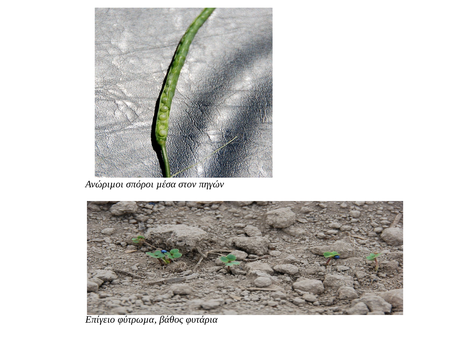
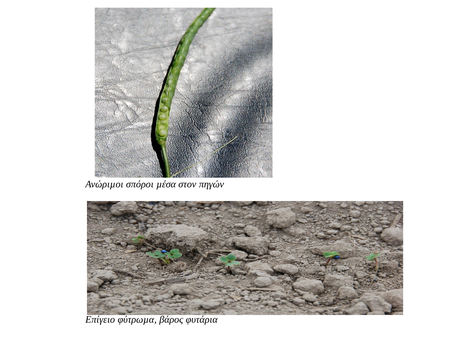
βάθος: βάθος -> βάρος (171, 320)
